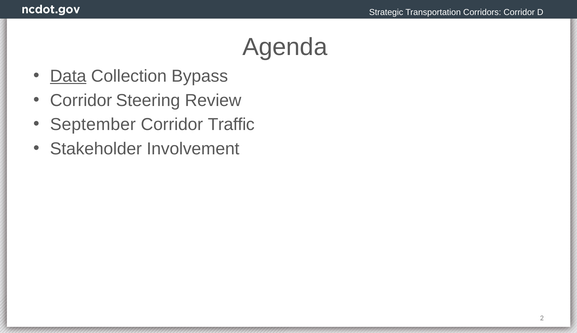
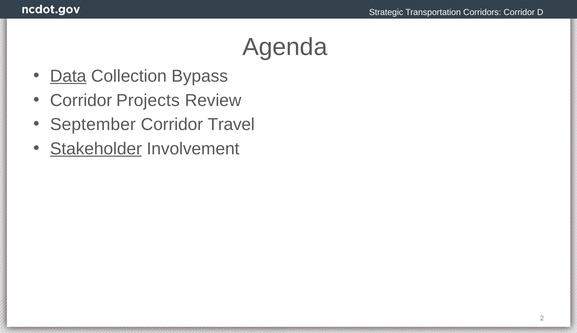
Steering: Steering -> Projects (148, 100)
Traffic: Traffic -> Travel (231, 125)
Stakeholder underline: none -> present (96, 149)
